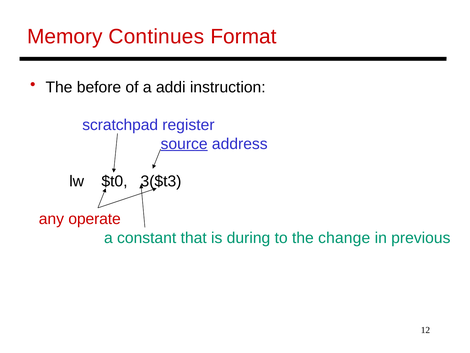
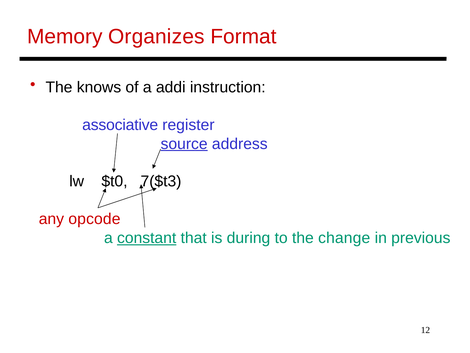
Continues: Continues -> Organizes (156, 37)
before: before -> knows (99, 87)
scratchpad: scratchpad -> associative (120, 125)
3($t3: 3($t3 -> 7($t3 (161, 181)
operate: operate -> opcode (94, 219)
constant underline: none -> present (147, 238)
